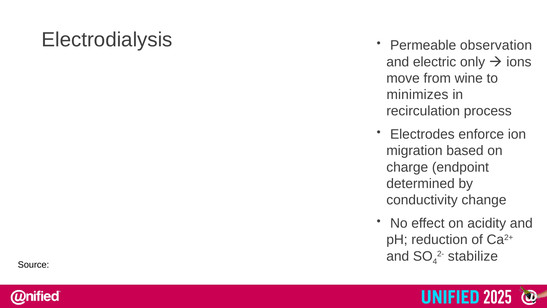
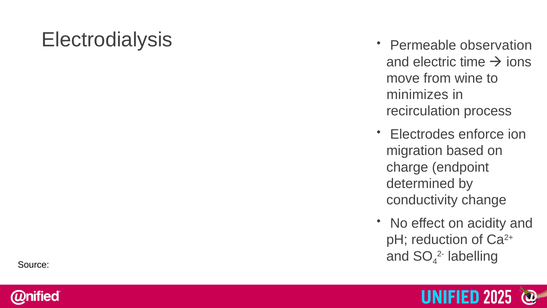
only: only -> time (473, 62)
stabilize: stabilize -> labelling (473, 256)
